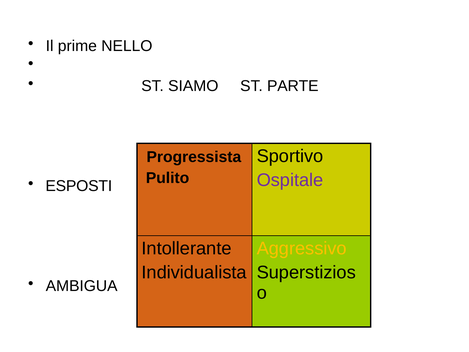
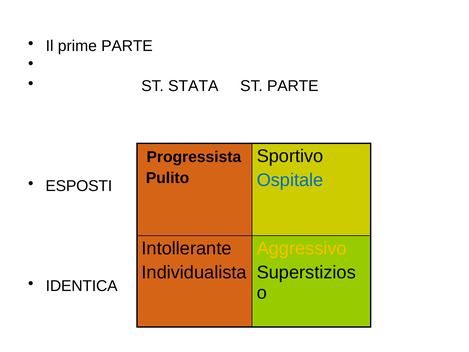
prime NELLO: NELLO -> PARTE (127, 46)
SIAMO: SIAMO -> STATA (193, 86)
Ospitale colour: purple -> blue (290, 180)
AMBIGUA: AMBIGUA -> IDENTICA (82, 286)
